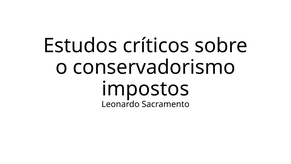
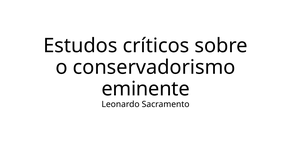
impostos: impostos -> eminente (146, 89)
